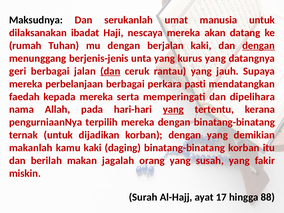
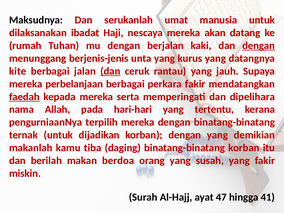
geri: geri -> kite (18, 71)
perkara pasti: pasti -> fakir (195, 84)
faedah underline: none -> present (24, 97)
yang underline: present -> none (173, 109)
kamu kaki: kaki -> tiba (93, 148)
jagalah: jagalah -> berdoa (118, 161)
17: 17 -> 47 (221, 197)
88: 88 -> 41 (268, 197)
